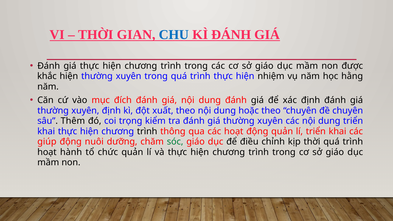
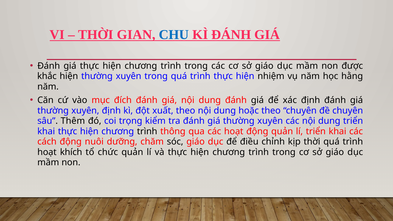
giúp: giúp -> cách (47, 142)
sóc colour: green -> black (175, 142)
hành: hành -> khích (71, 152)
